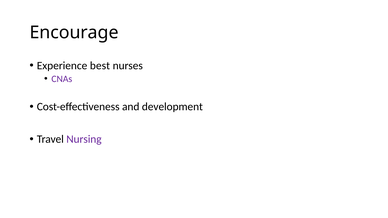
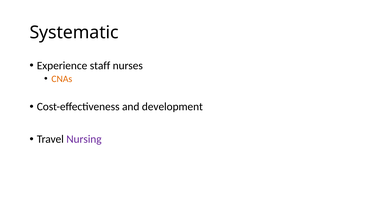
Encourage: Encourage -> Systematic (74, 33)
best: best -> staff (100, 66)
CNAs colour: purple -> orange (62, 79)
